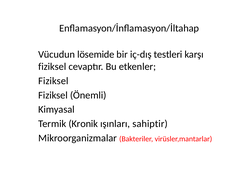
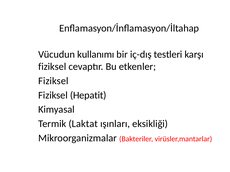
lösemide: lösemide -> kullanımı (96, 55)
Önemli: Önemli -> Hepatit (88, 95)
Kronik: Kronik -> Laktat (83, 124)
sahiptir: sahiptir -> eksikliği (150, 124)
